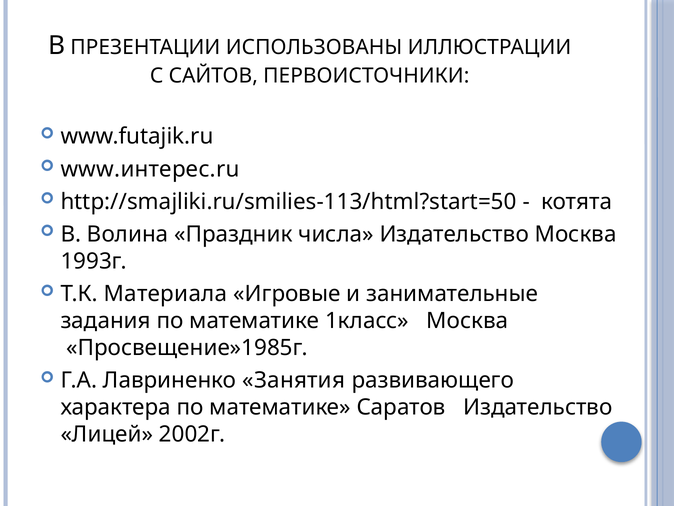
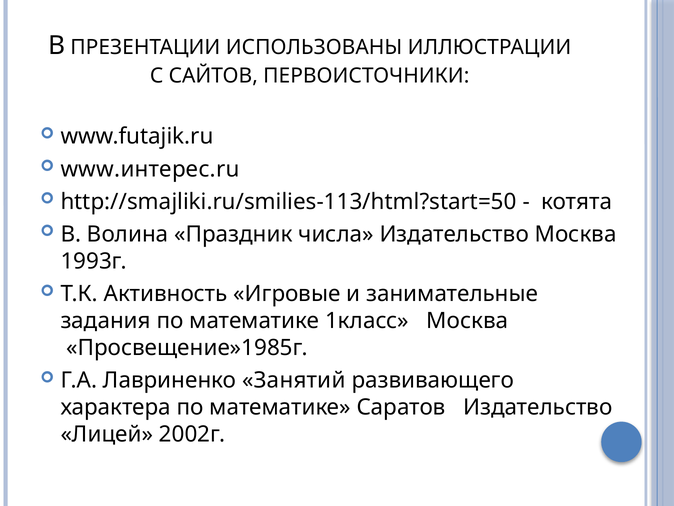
Материала: Материала -> Активность (166, 294)
Занятия: Занятия -> Занятий (294, 380)
